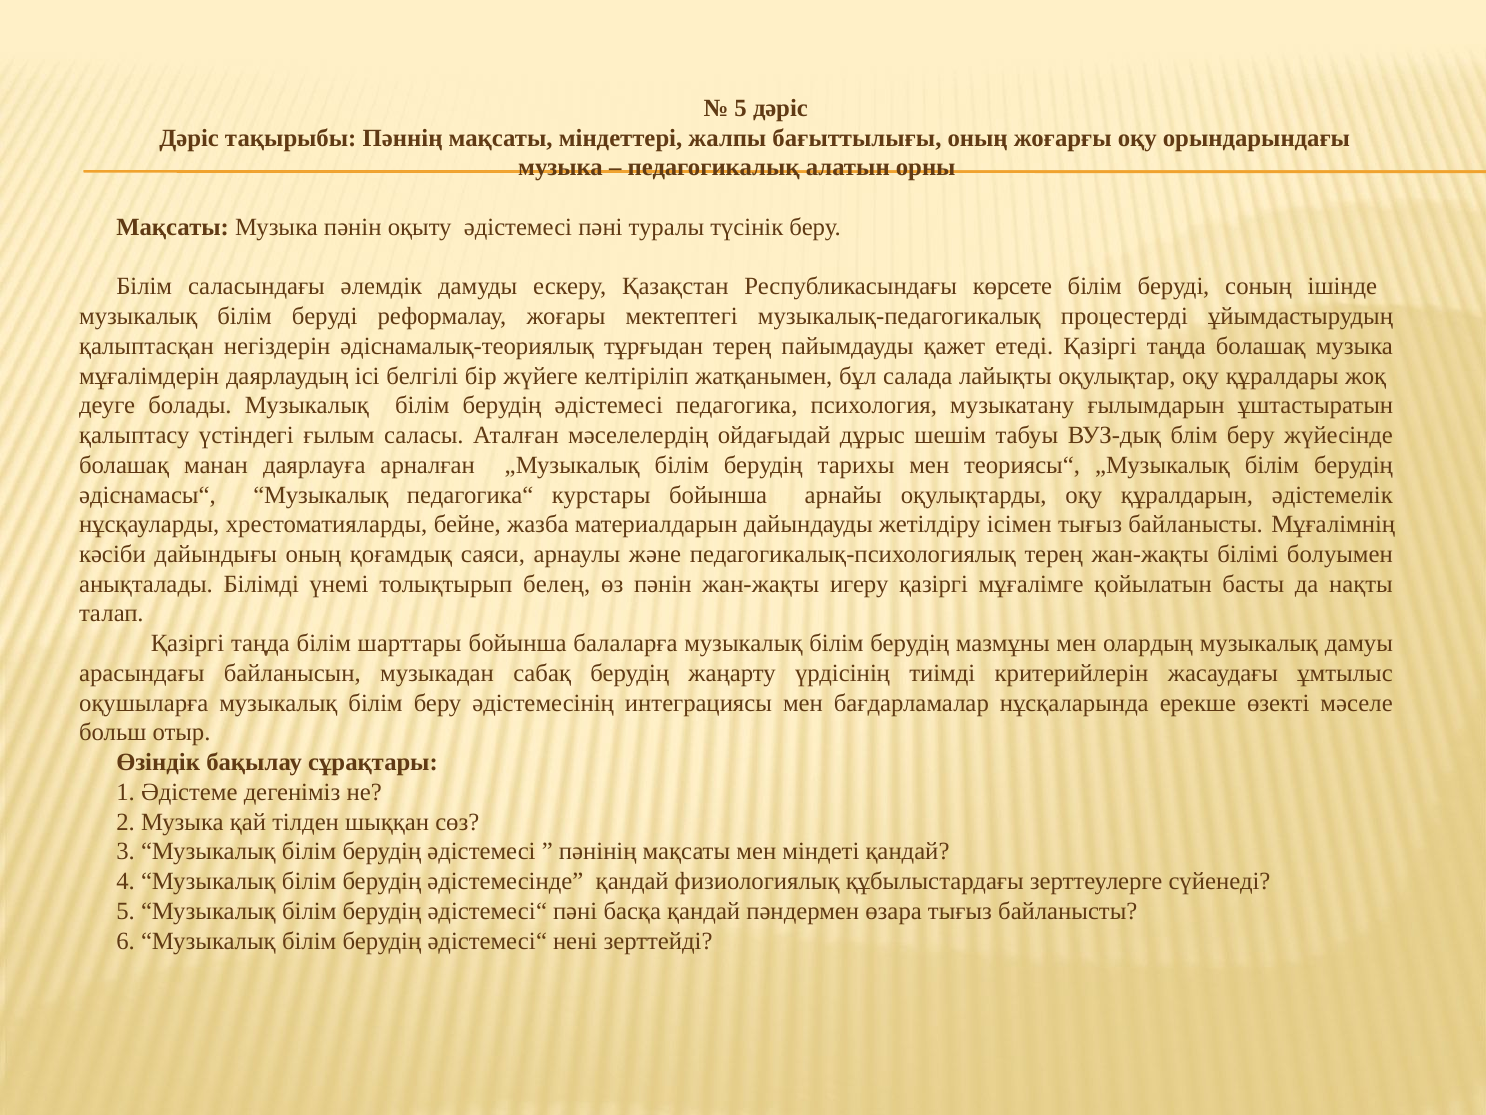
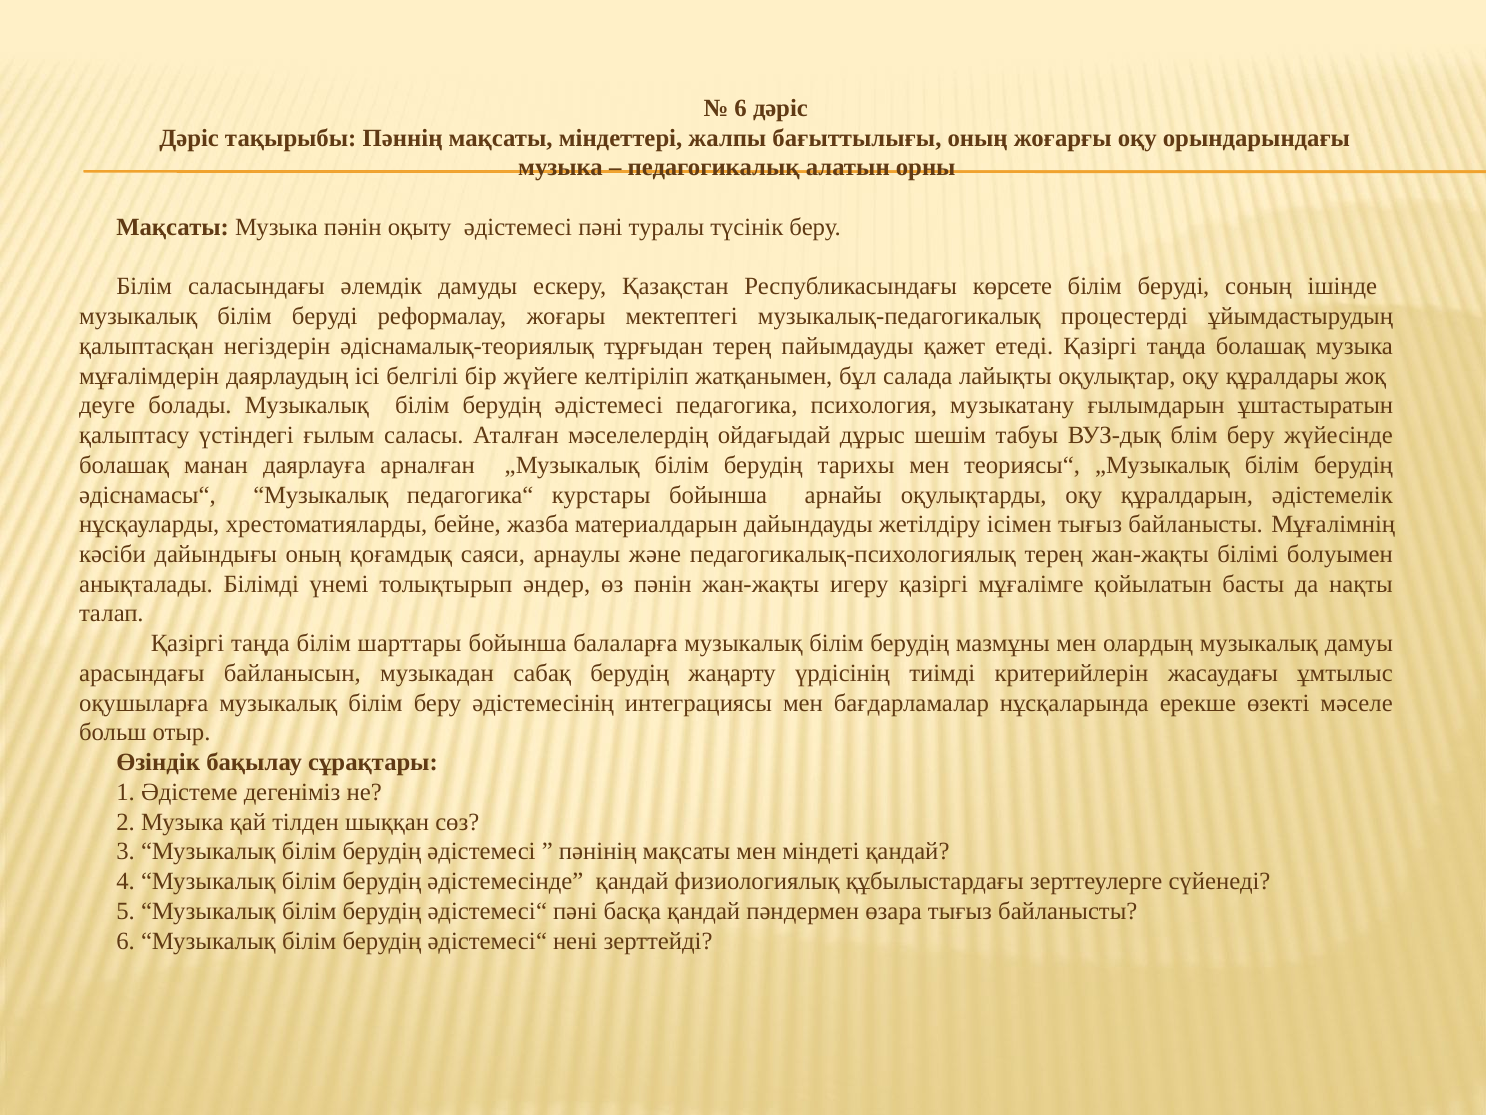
5: 5 -> 6 (741, 108)
белең: белең -> әндер (557, 584)
